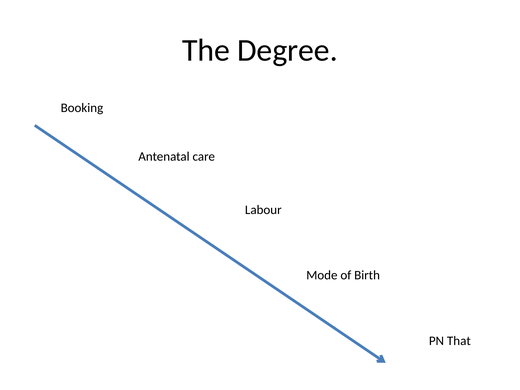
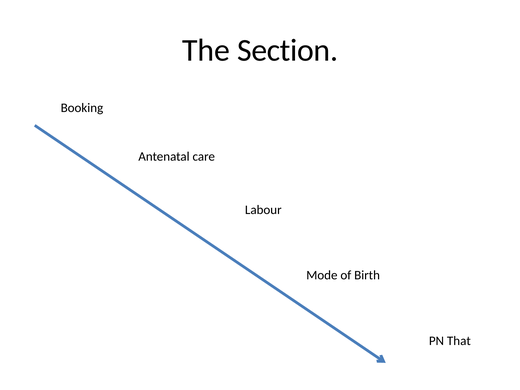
Degree: Degree -> Section (288, 50)
